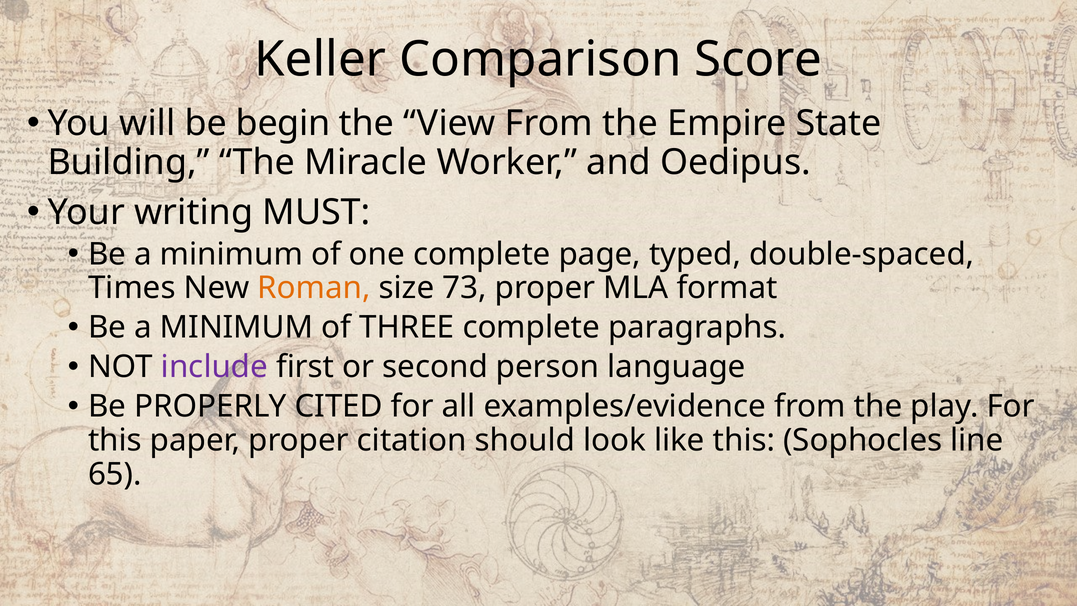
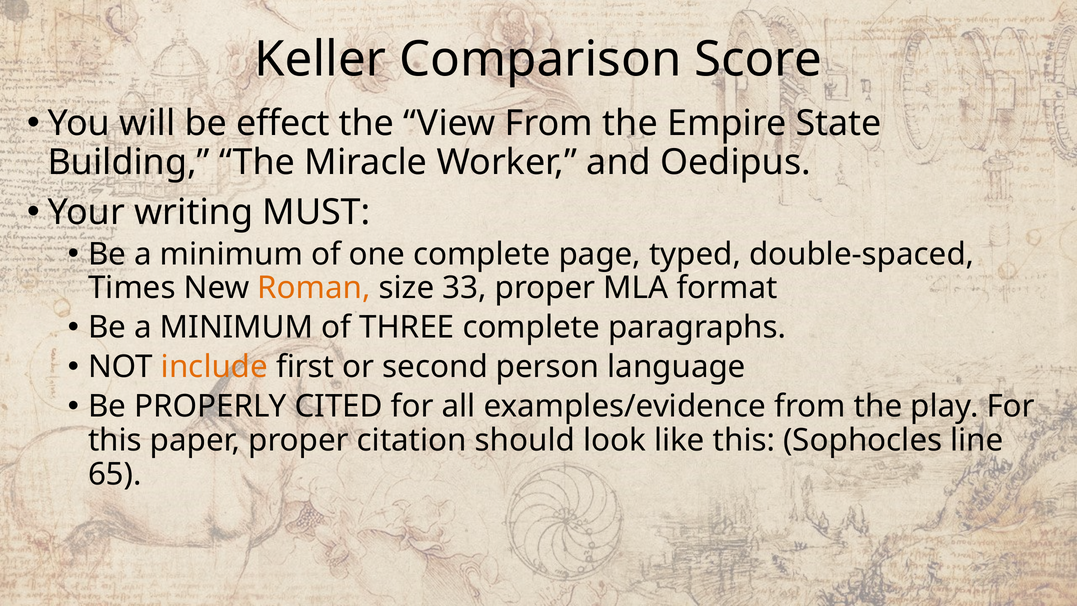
begin: begin -> effect (283, 123)
73: 73 -> 33 (465, 288)
include colour: purple -> orange (214, 367)
